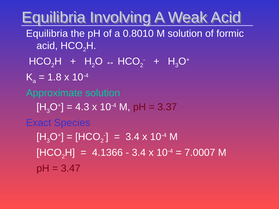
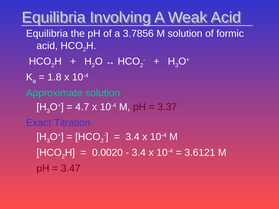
0.8010: 0.8010 -> 3.7856 (138, 34)
4.3: 4.3 -> 4.7 (82, 107)
Species: Species -> Titration (72, 123)
4.1366: 4.1366 -> 0.0020 (107, 153)
7.0007: 7.0007 -> 3.6121 (200, 153)
